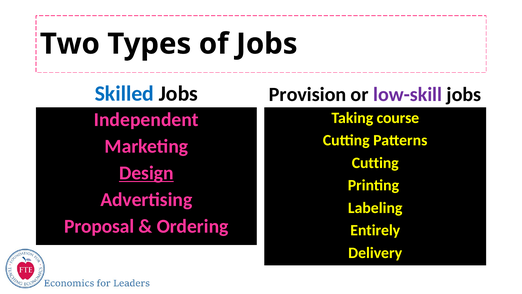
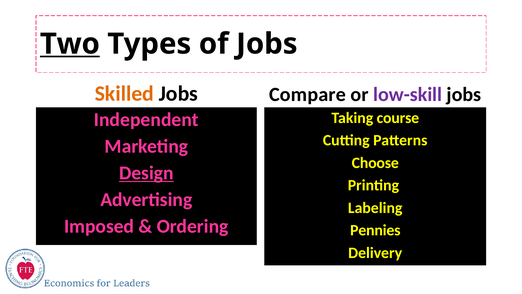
Two underline: none -> present (70, 44)
Skilled colour: blue -> orange (124, 93)
Provision: Provision -> Compare (307, 94)
Cutting: Cutting -> Choose (375, 163)
Proposal: Proposal -> Imposed (99, 226)
Entirely: Entirely -> Pennies (375, 230)
